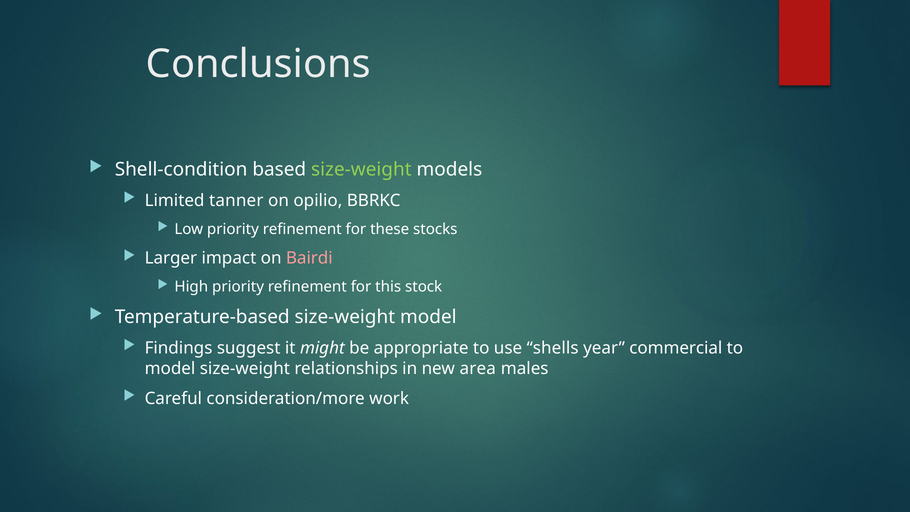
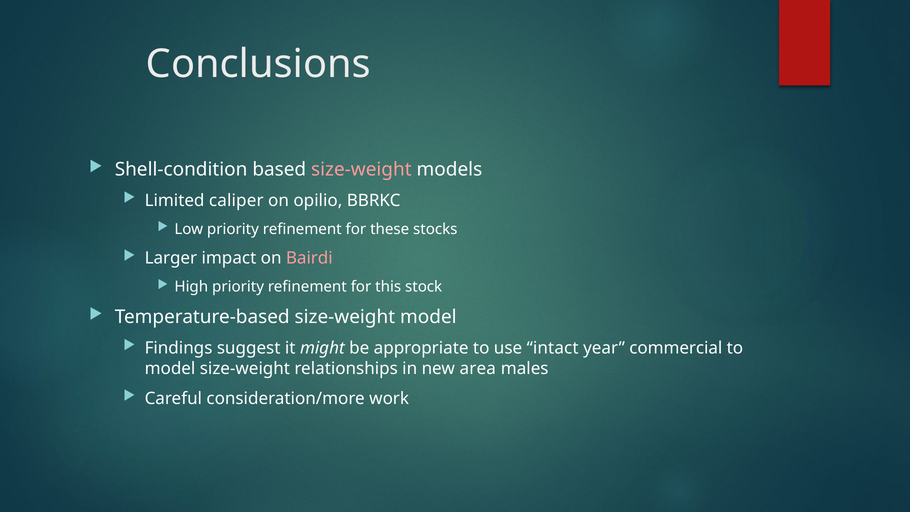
size-weight colour: light green -> pink (361, 169)
tanner: tanner -> caliper (236, 200)
shells: shells -> intact (553, 348)
